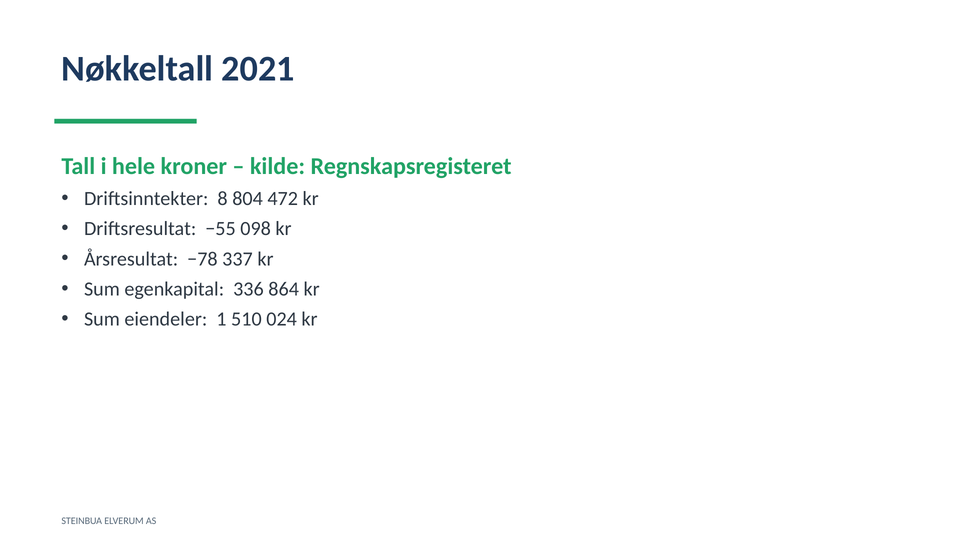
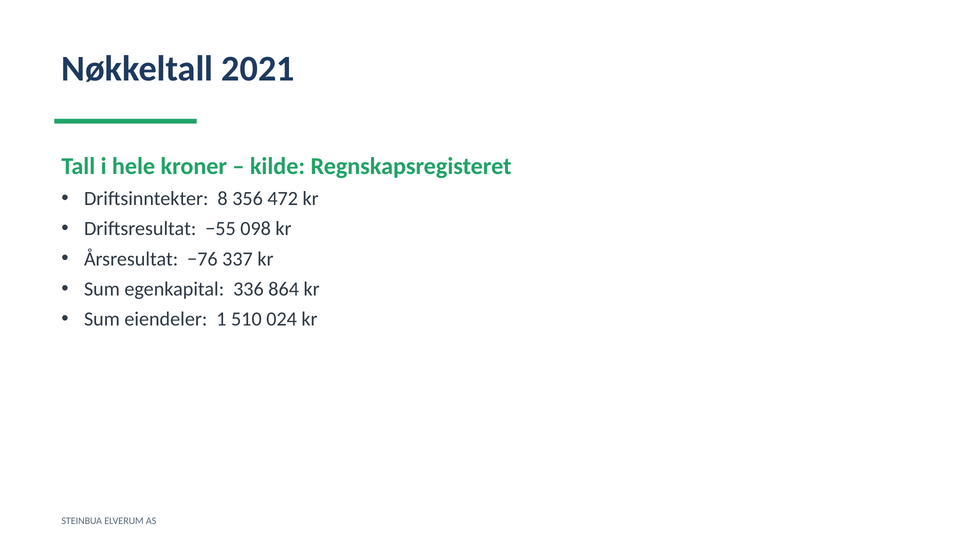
804: 804 -> 356 (248, 198)
−78: −78 -> −76 (202, 259)
